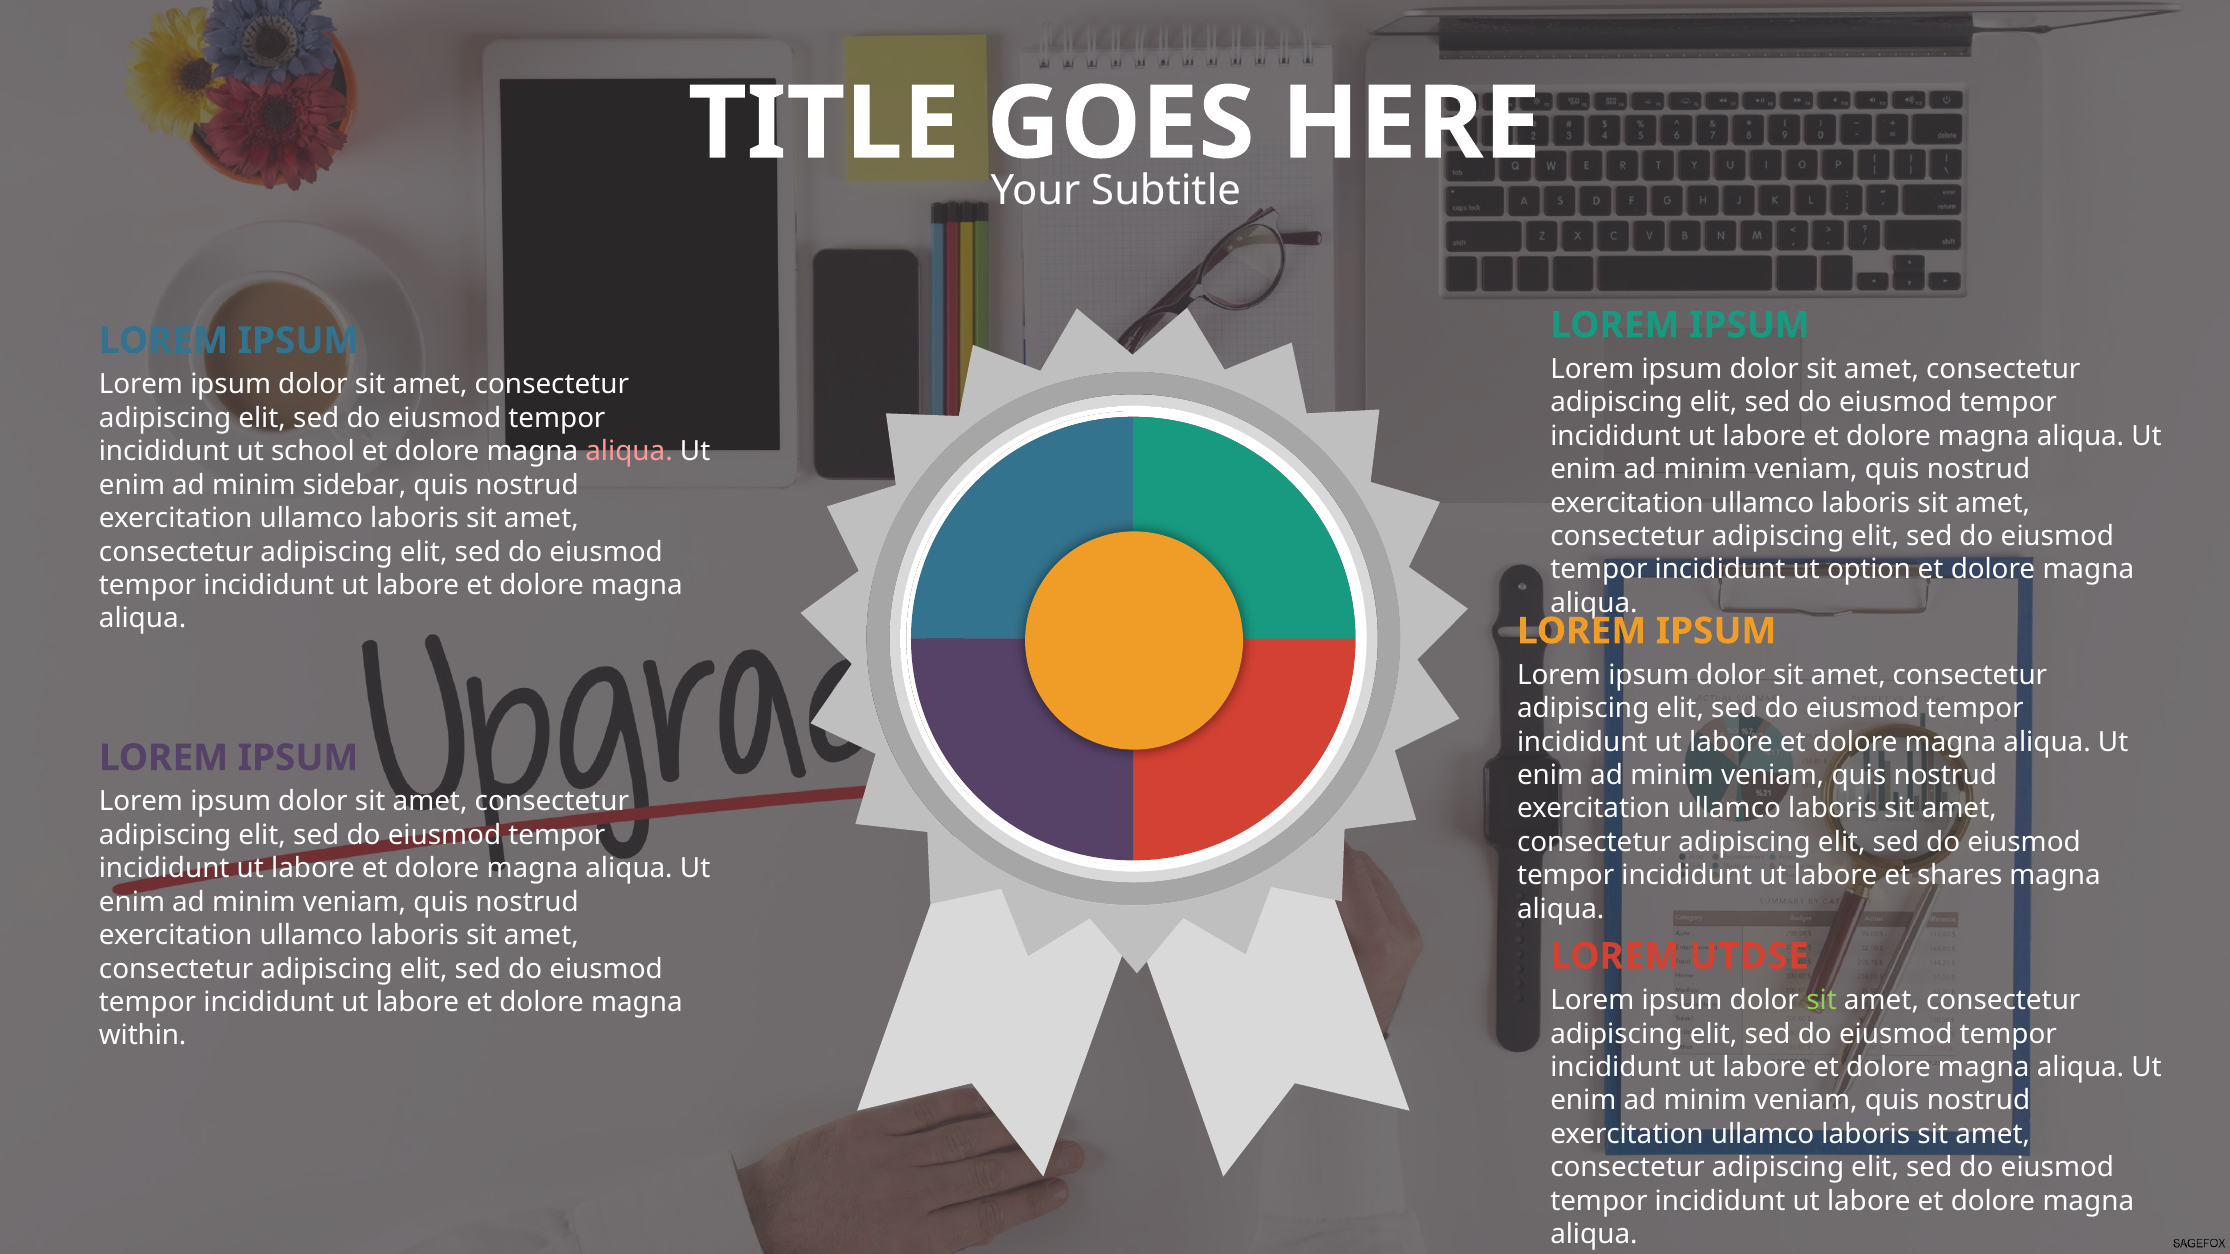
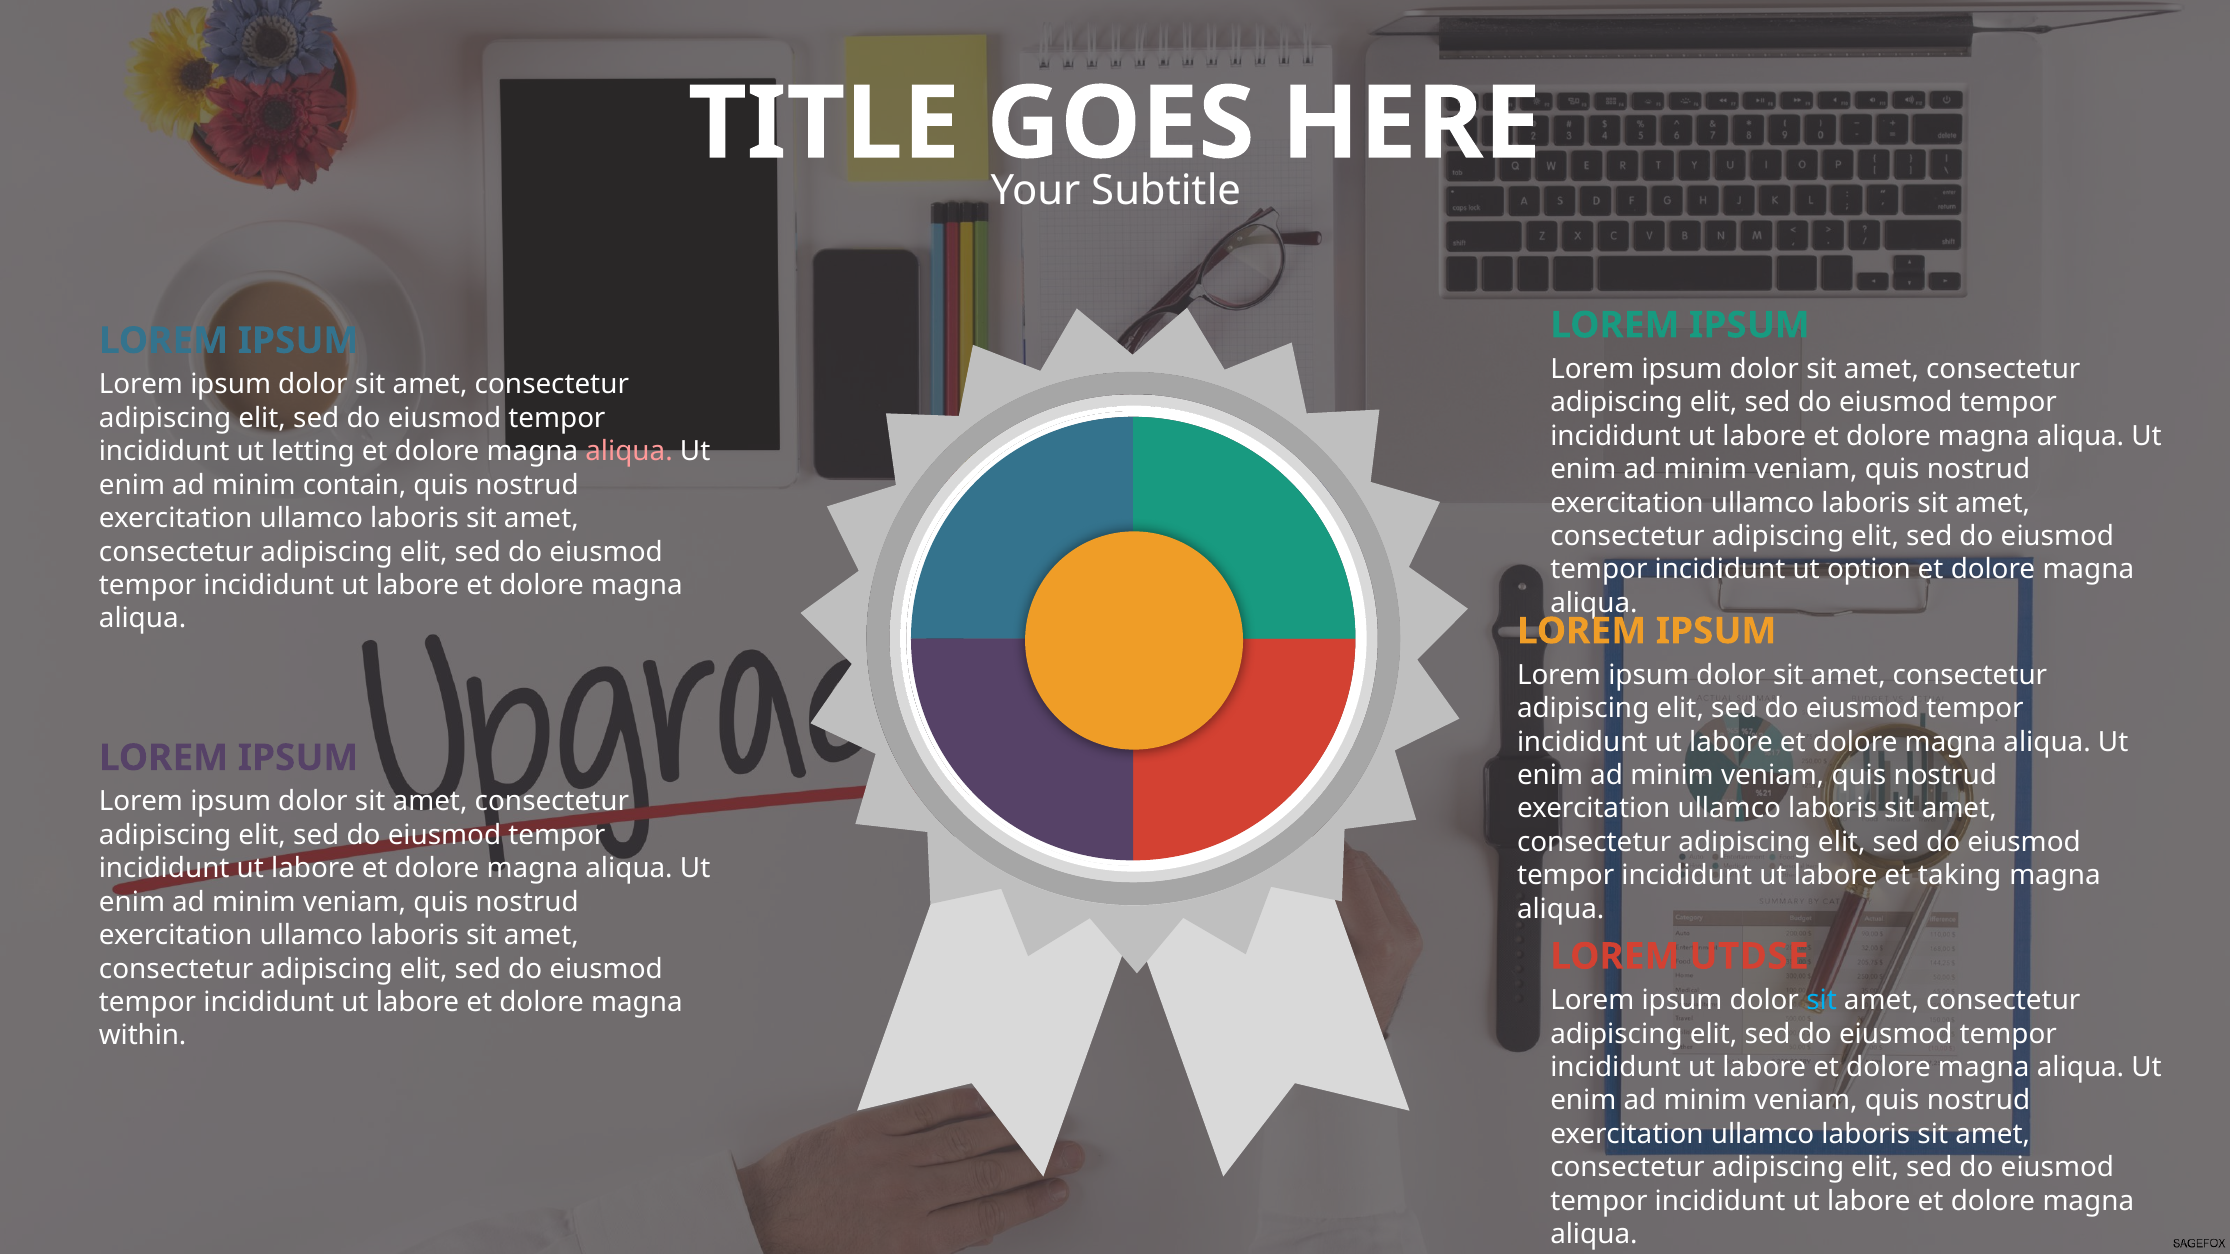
school: school -> letting (313, 452)
sidebar: sidebar -> contain (355, 485)
shares: shares -> taking (1960, 876)
sit colour: light green -> light blue (1822, 1001)
